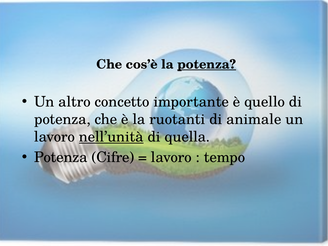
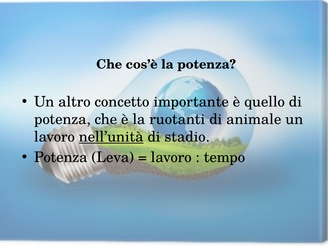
potenza underline: present -> none (207, 64)
quella: quella -> stadio (187, 137)
Cifre: Cifre -> Leva (113, 157)
